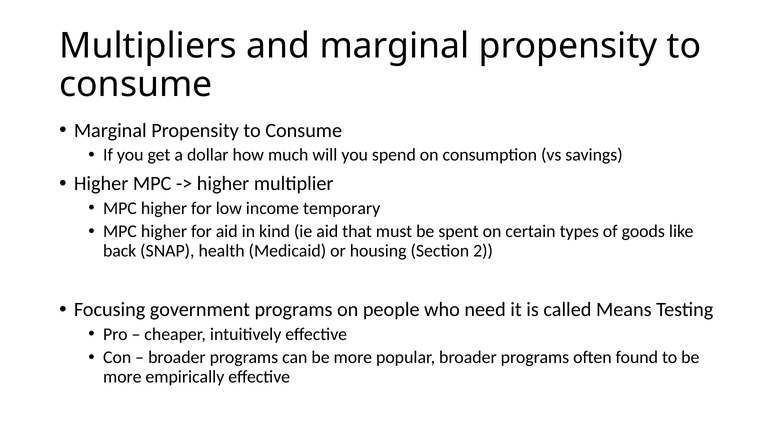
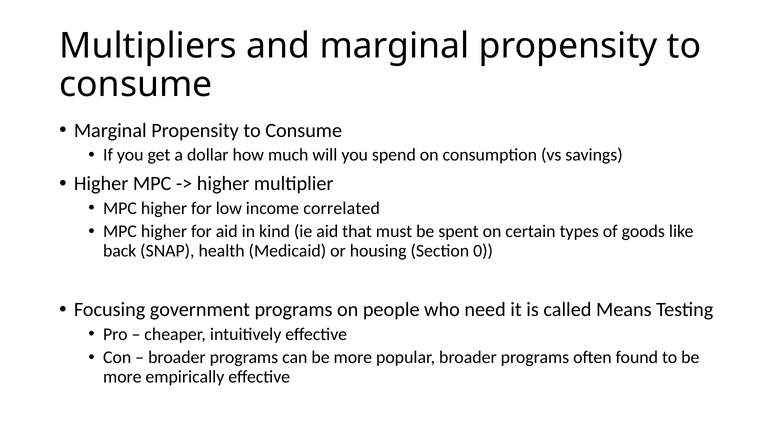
temporary: temporary -> correlated (342, 208)
2: 2 -> 0 (483, 251)
